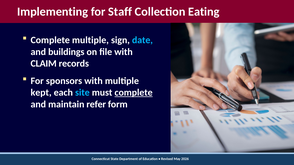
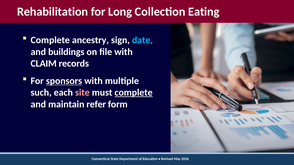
Implementing: Implementing -> Rehabilitation (53, 12)
Staff: Staff -> Long (120, 12)
Complete multiple: multiple -> ancestry (90, 40)
sponsors underline: none -> present (64, 81)
kept: kept -> such (41, 93)
site colour: light blue -> pink (82, 93)
